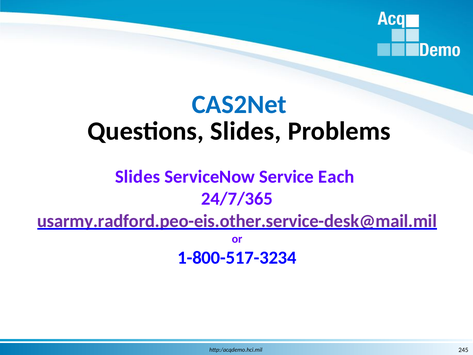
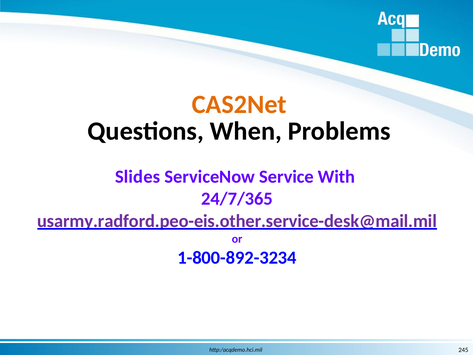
CAS2Net colour: blue -> orange (239, 104)
Questions Slides: Slides -> When (246, 131)
Each: Each -> With (337, 177)
1-800-517-3234: 1-800-517-3234 -> 1-800-892-3234 (237, 257)
